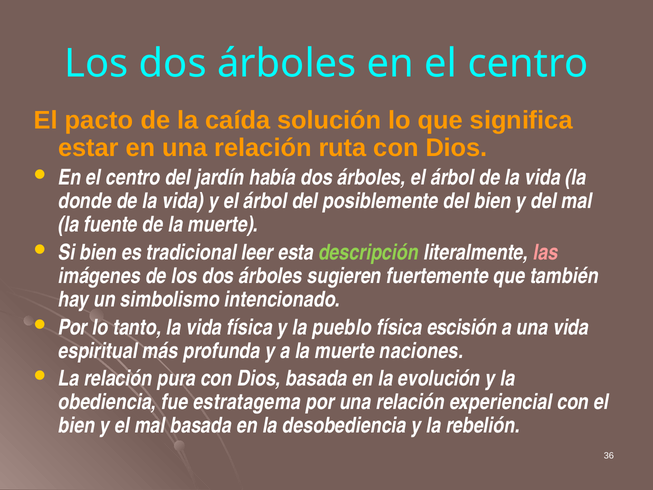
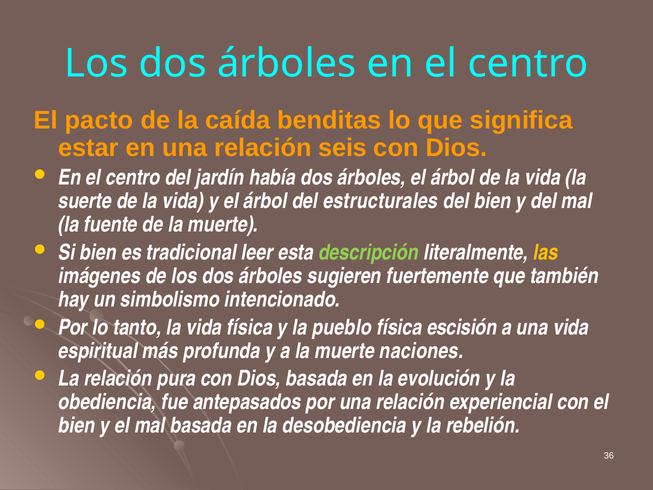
solución: solución -> benditas (329, 120)
ruta: ruta -> seis (343, 148)
donde: donde -> suerte (85, 201)
posiblemente: posiblemente -> estructurales (380, 201)
las colour: pink -> yellow (546, 252)
estratagema: estratagema -> antepasados (247, 402)
